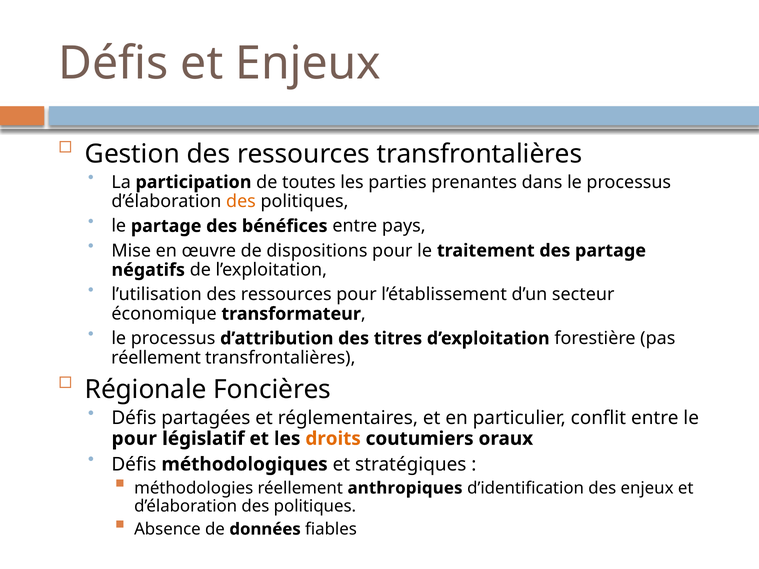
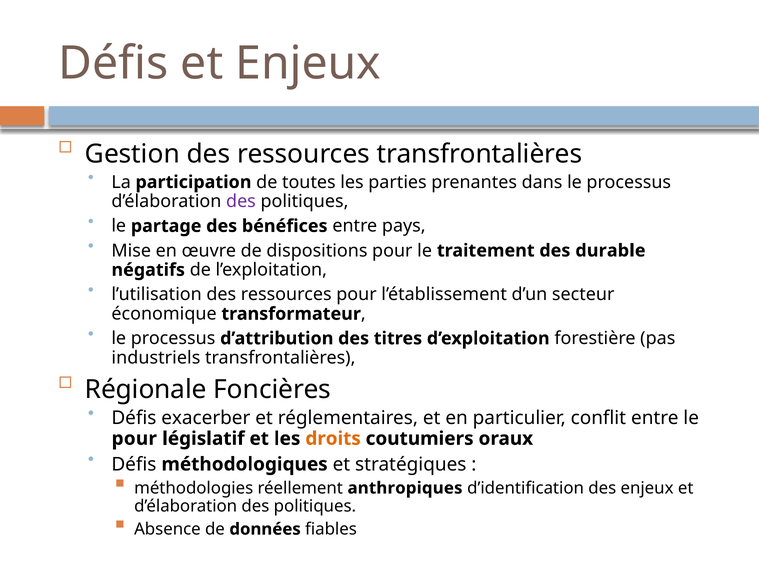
des colour: orange -> purple (241, 202)
des partage: partage -> durable (610, 251)
réellement: réellement -> industriels (156, 358)
partagées: partagées -> exacerber (206, 418)
